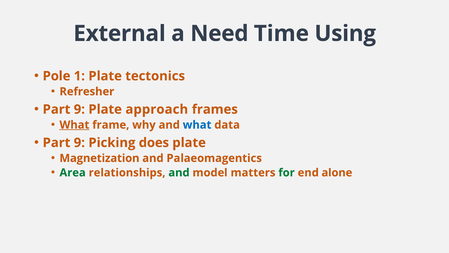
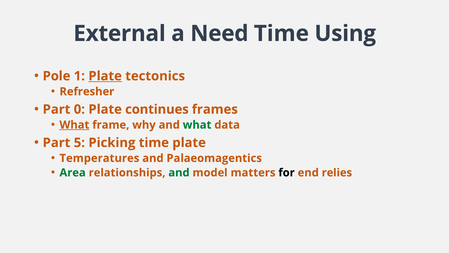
Plate underline: none -> present (105, 76)
9: 9 -> 0 (79, 109)
approach: approach -> continues (157, 109)
what colour: blue -> green (197, 125)
9: 9 -> 5 (79, 142)
Picking does: does -> time (154, 142)
Magnetization: Magnetization -> Temperatures (99, 158)
for colour: green -> black (287, 172)
alone: alone -> relies (337, 172)
